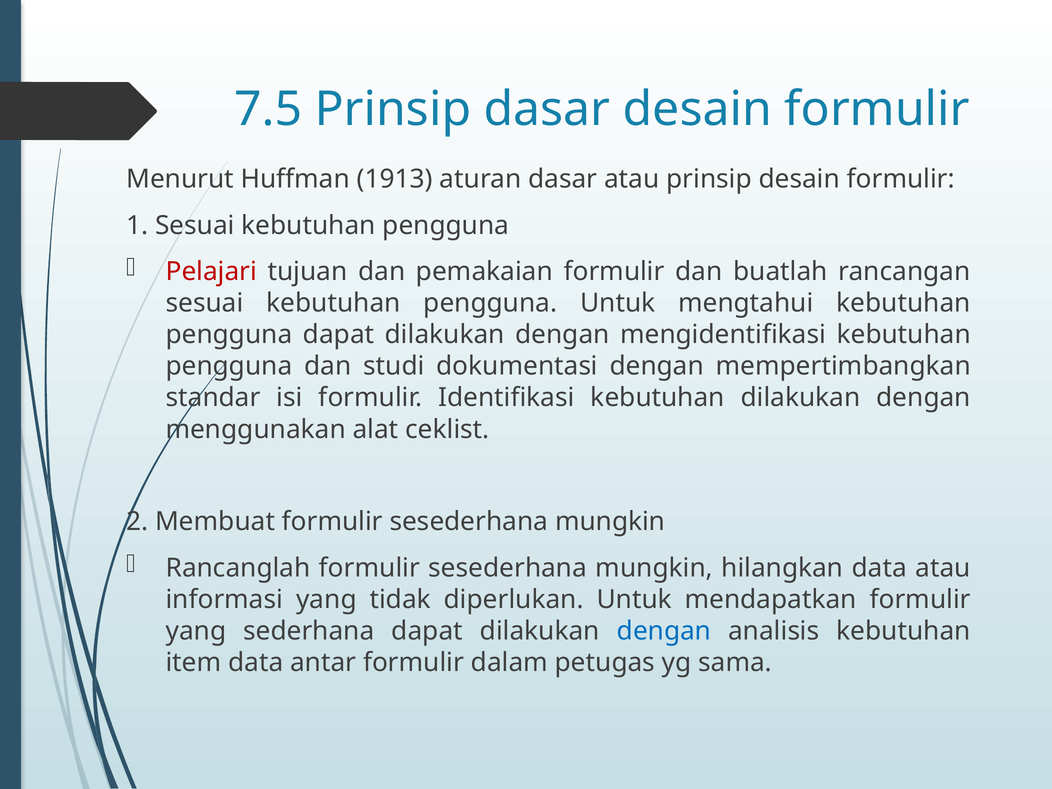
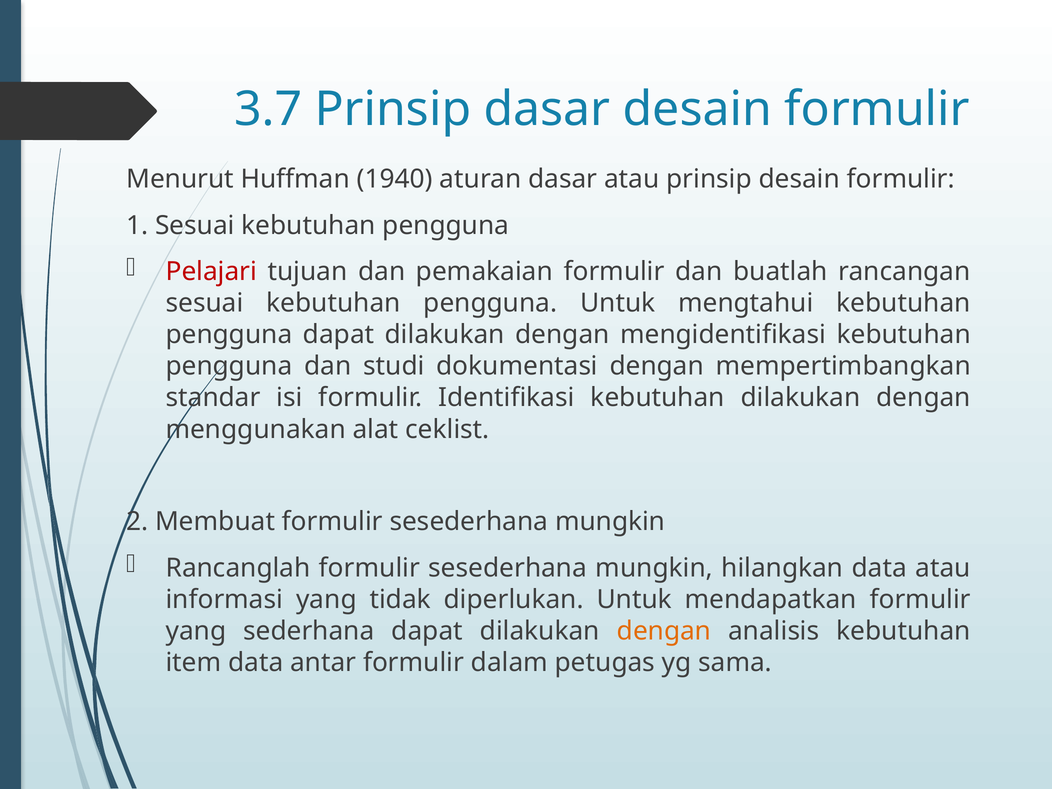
7.5: 7.5 -> 3.7 (268, 109)
1913: 1913 -> 1940 (395, 179)
dengan colour: blue -> orange (664, 631)
